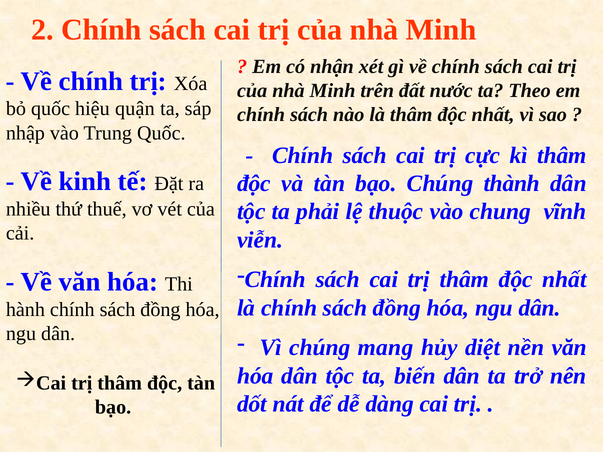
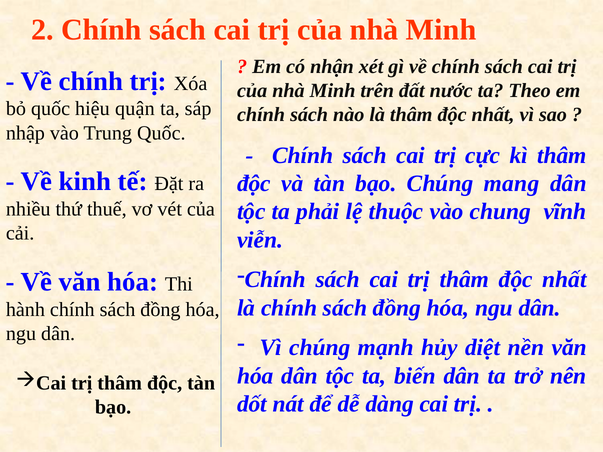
thành: thành -> mang (512, 184)
mang: mang -> mạnh (386, 348)
